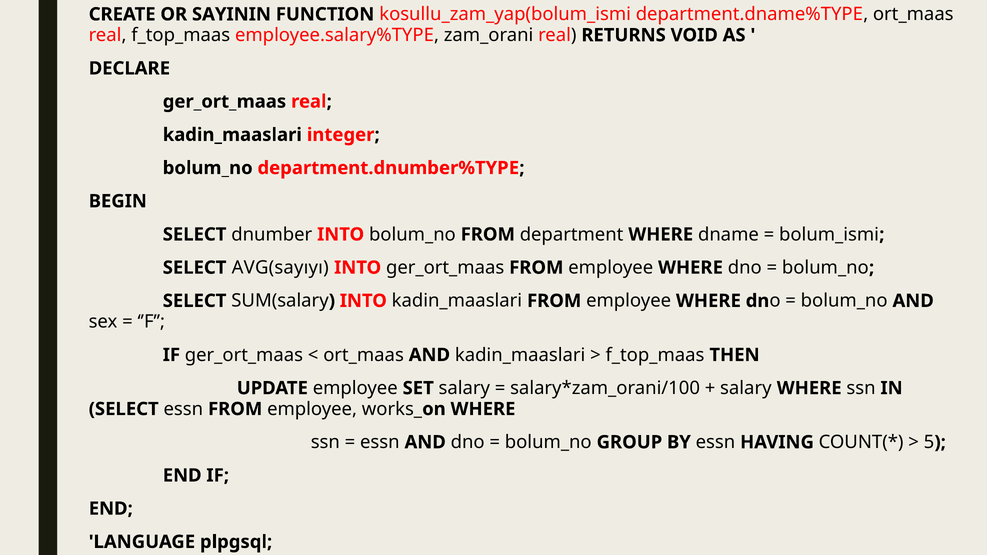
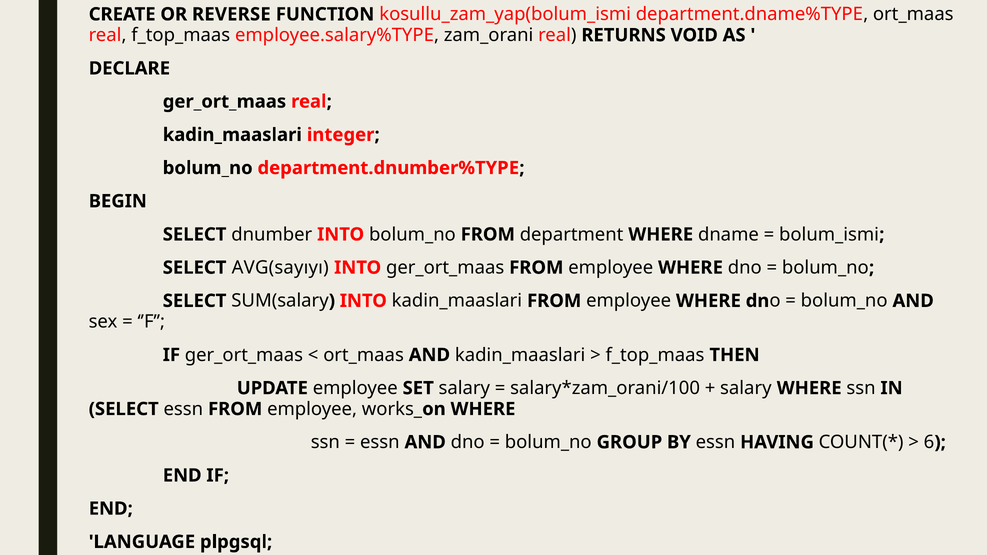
SAYININ: SAYININ -> REVERSE (231, 14)
5: 5 -> 6 (929, 442)
